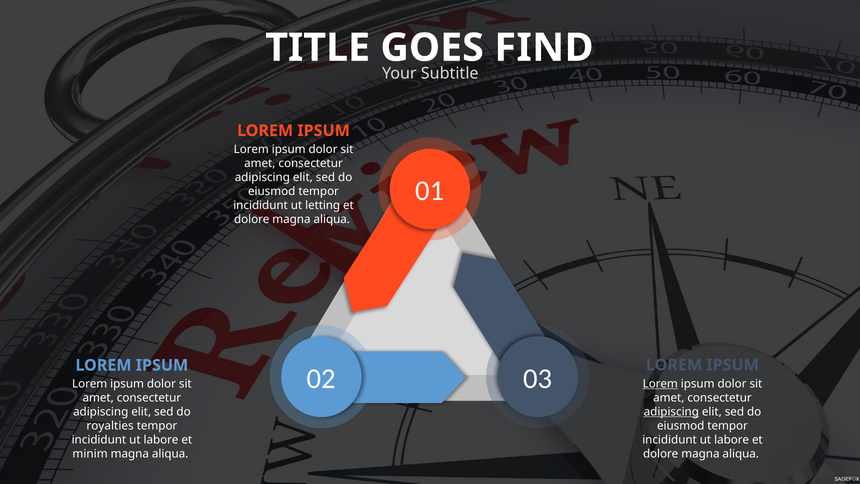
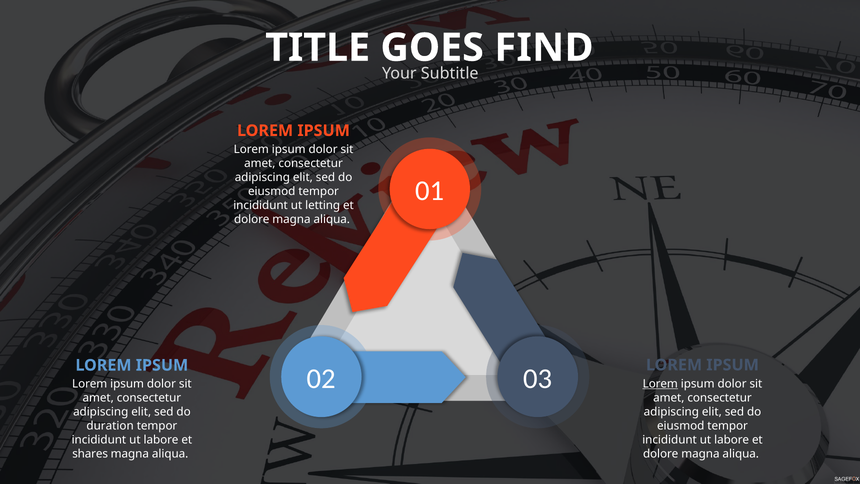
adipiscing underline: present -> none (671, 411)
royalties: royalties -> duration (110, 426)
minim: minim -> shares (90, 454)
